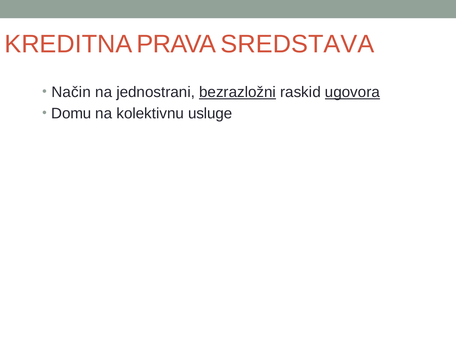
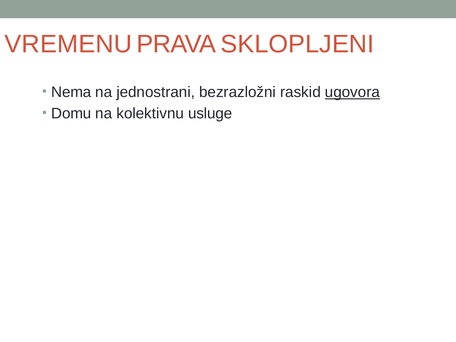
KREDITNA: KREDITNA -> VREMENU (68, 44)
SREDSTAVA: SREDSTAVA -> SKLOPLJENI (297, 44)
Način: Način -> Nema (71, 92)
bezrazložni underline: present -> none (238, 92)
